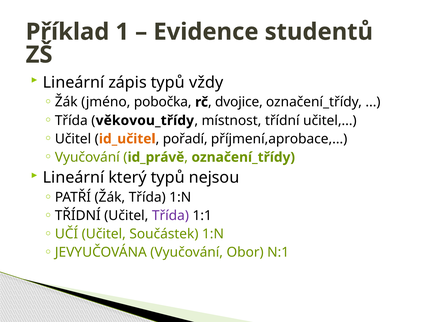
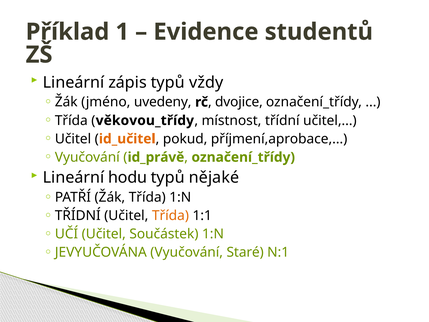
pobočka: pobočka -> uvedeny (163, 102)
pořadí: pořadí -> pokud (185, 139)
který: který -> hodu (128, 178)
nejsou: nejsou -> nějaké (214, 178)
Třída colour: purple -> orange (170, 216)
Obor: Obor -> Staré (245, 252)
